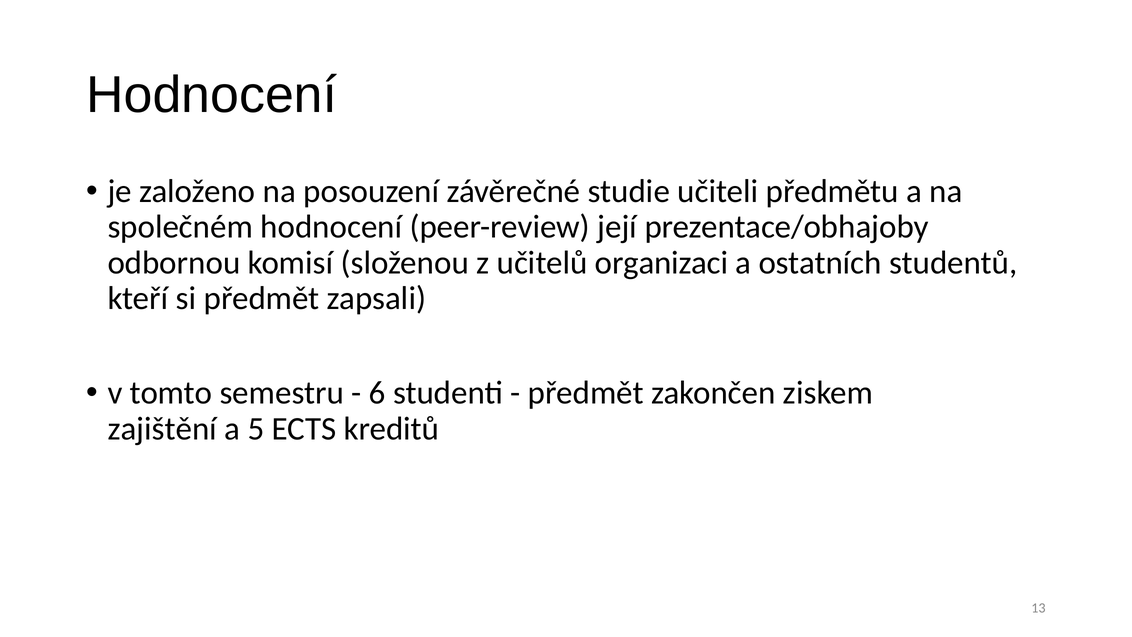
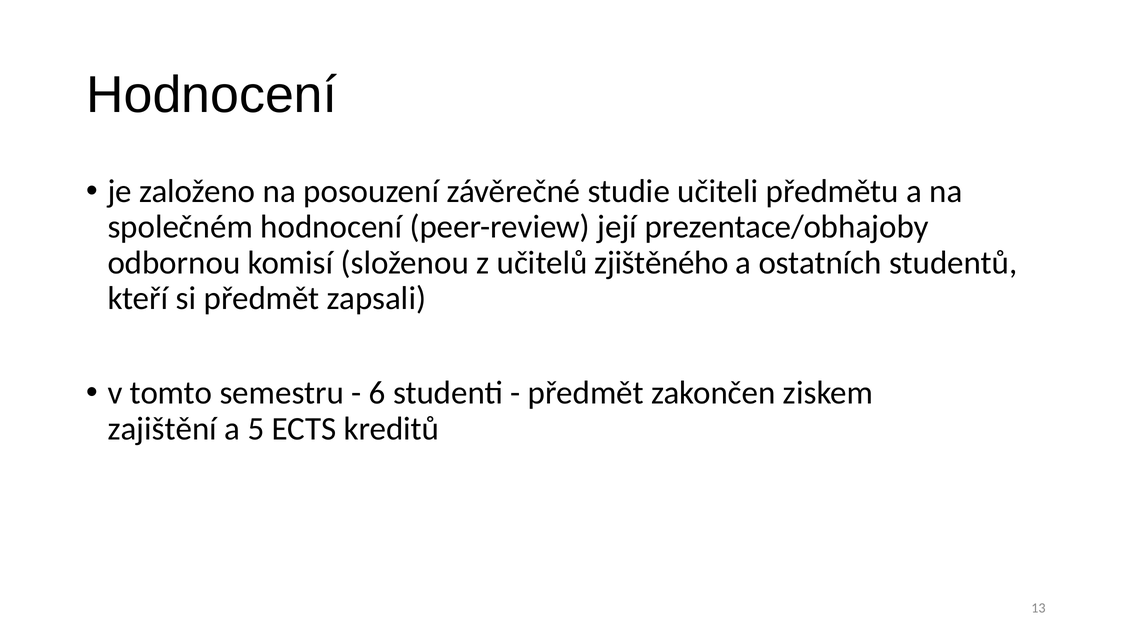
organizaci: organizaci -> zjištěného (662, 263)
